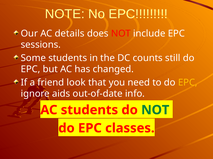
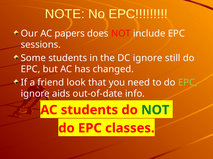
details: details -> papers (70, 34)
DC counts: counts -> ignore (148, 58)
EPC colour: yellow -> light green (188, 83)
